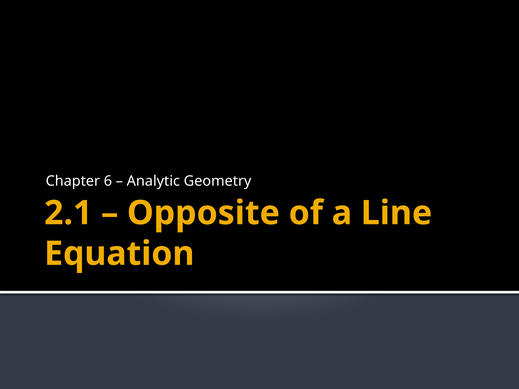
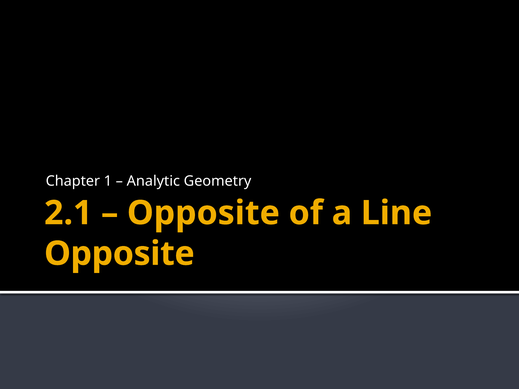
6: 6 -> 1 (108, 181)
Equation: Equation -> Opposite (119, 254)
